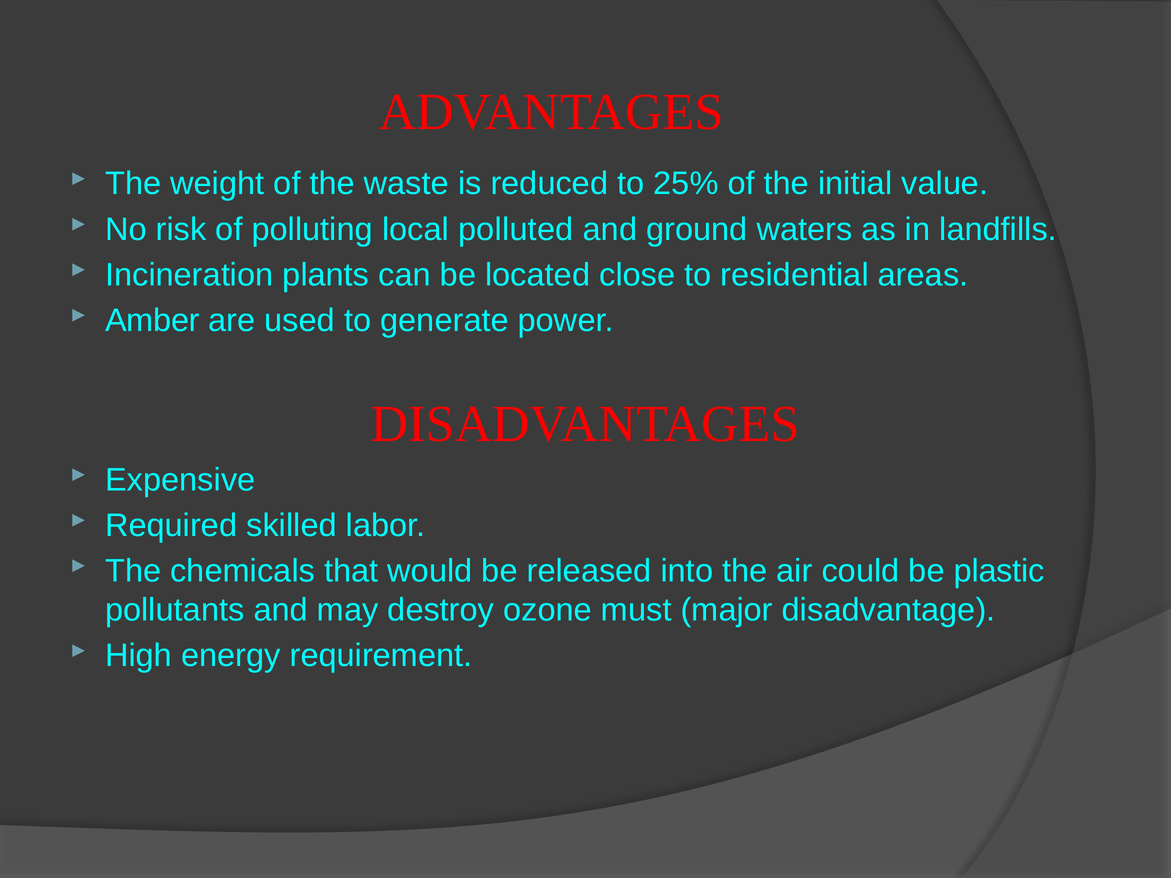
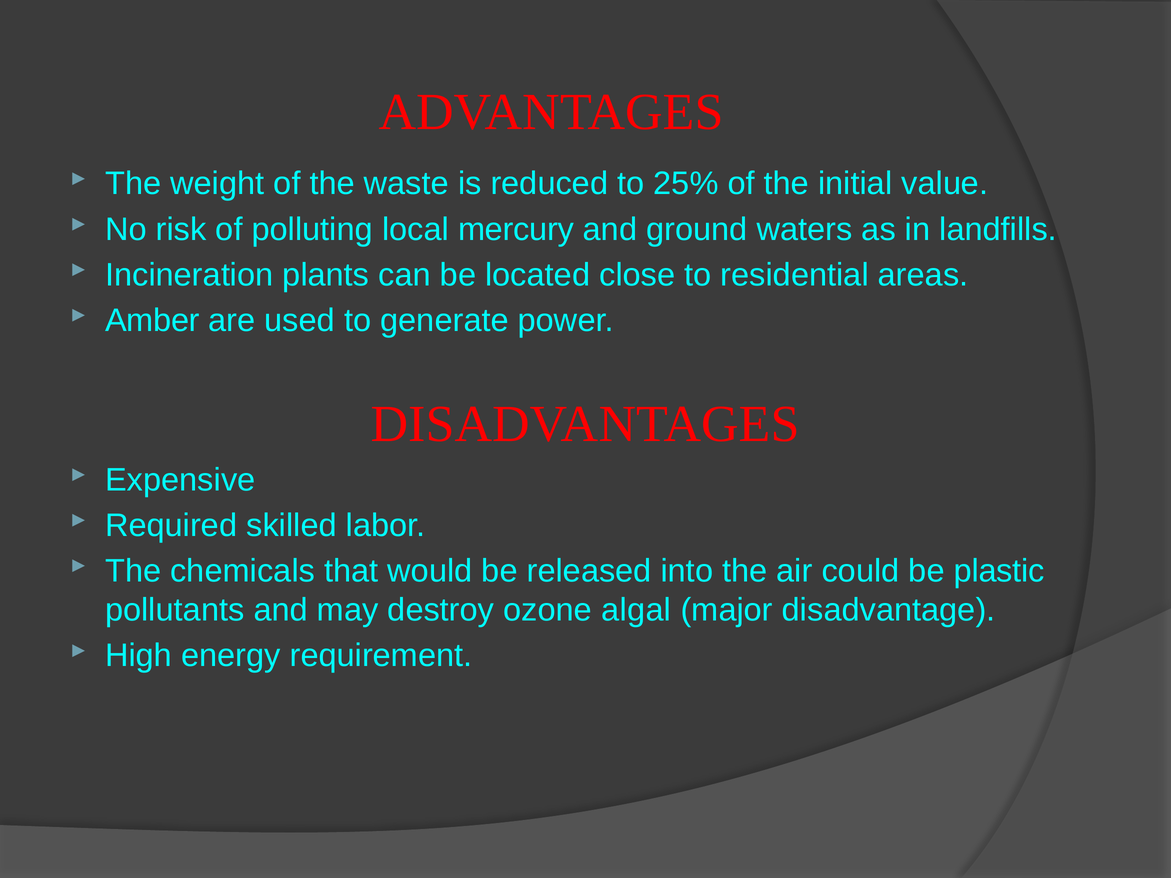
polluted: polluted -> mercury (516, 229)
must: must -> algal (636, 610)
